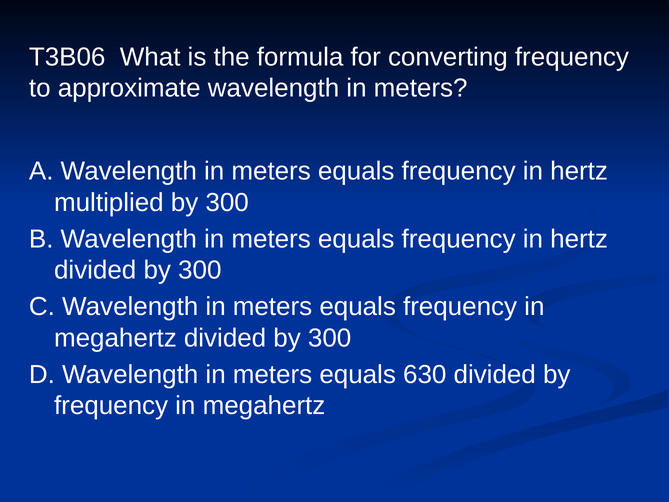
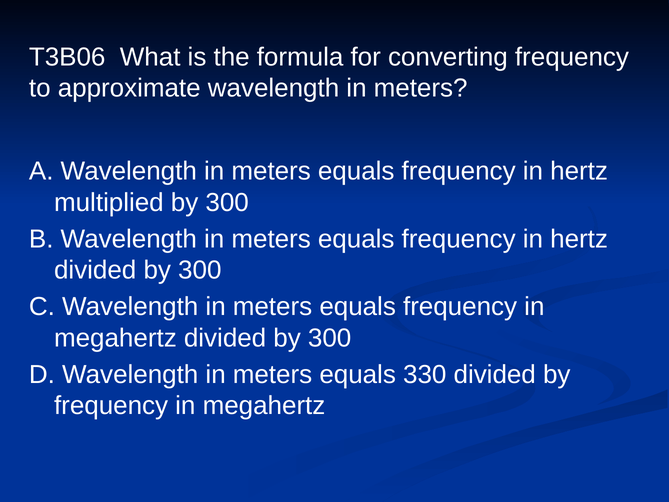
630: 630 -> 330 (425, 374)
